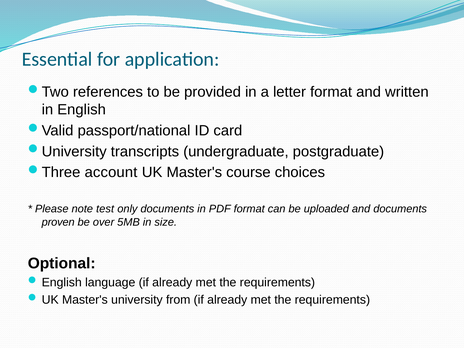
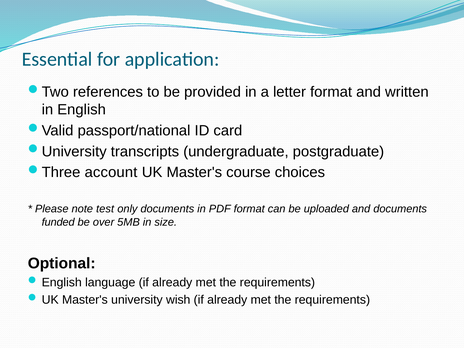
proven: proven -> funded (58, 222)
from: from -> wish (178, 300)
